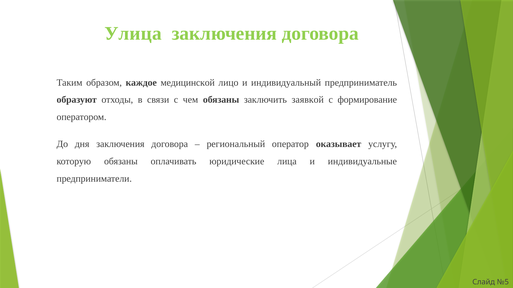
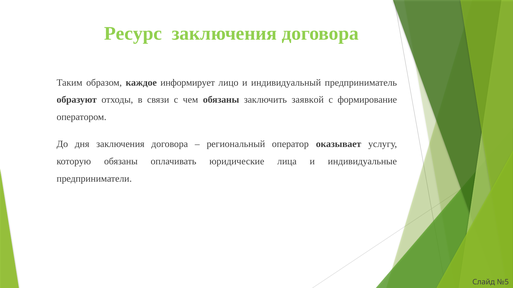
Улица: Улица -> Ресурс (133, 33)
медицинской: медицинской -> информирует (188, 83)
